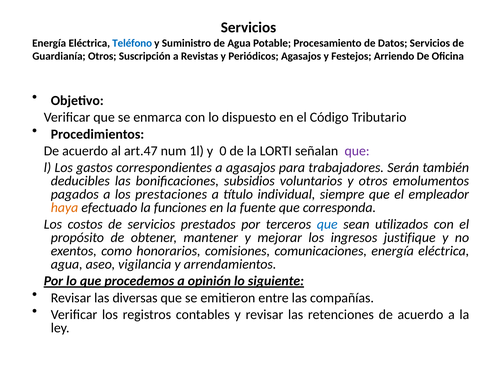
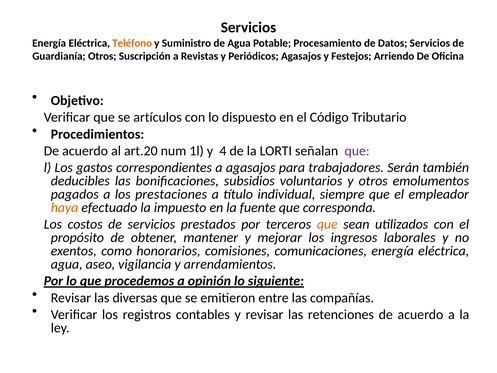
Teléfono colour: blue -> orange (132, 43)
enmarca: enmarca -> artículos (158, 117)
art.47: art.47 -> art.20 (141, 151)
0: 0 -> 4 (223, 151)
funciones: funciones -> impuesto (180, 207)
que colour: blue -> orange (327, 224)
justifique: justifique -> laborales (410, 238)
